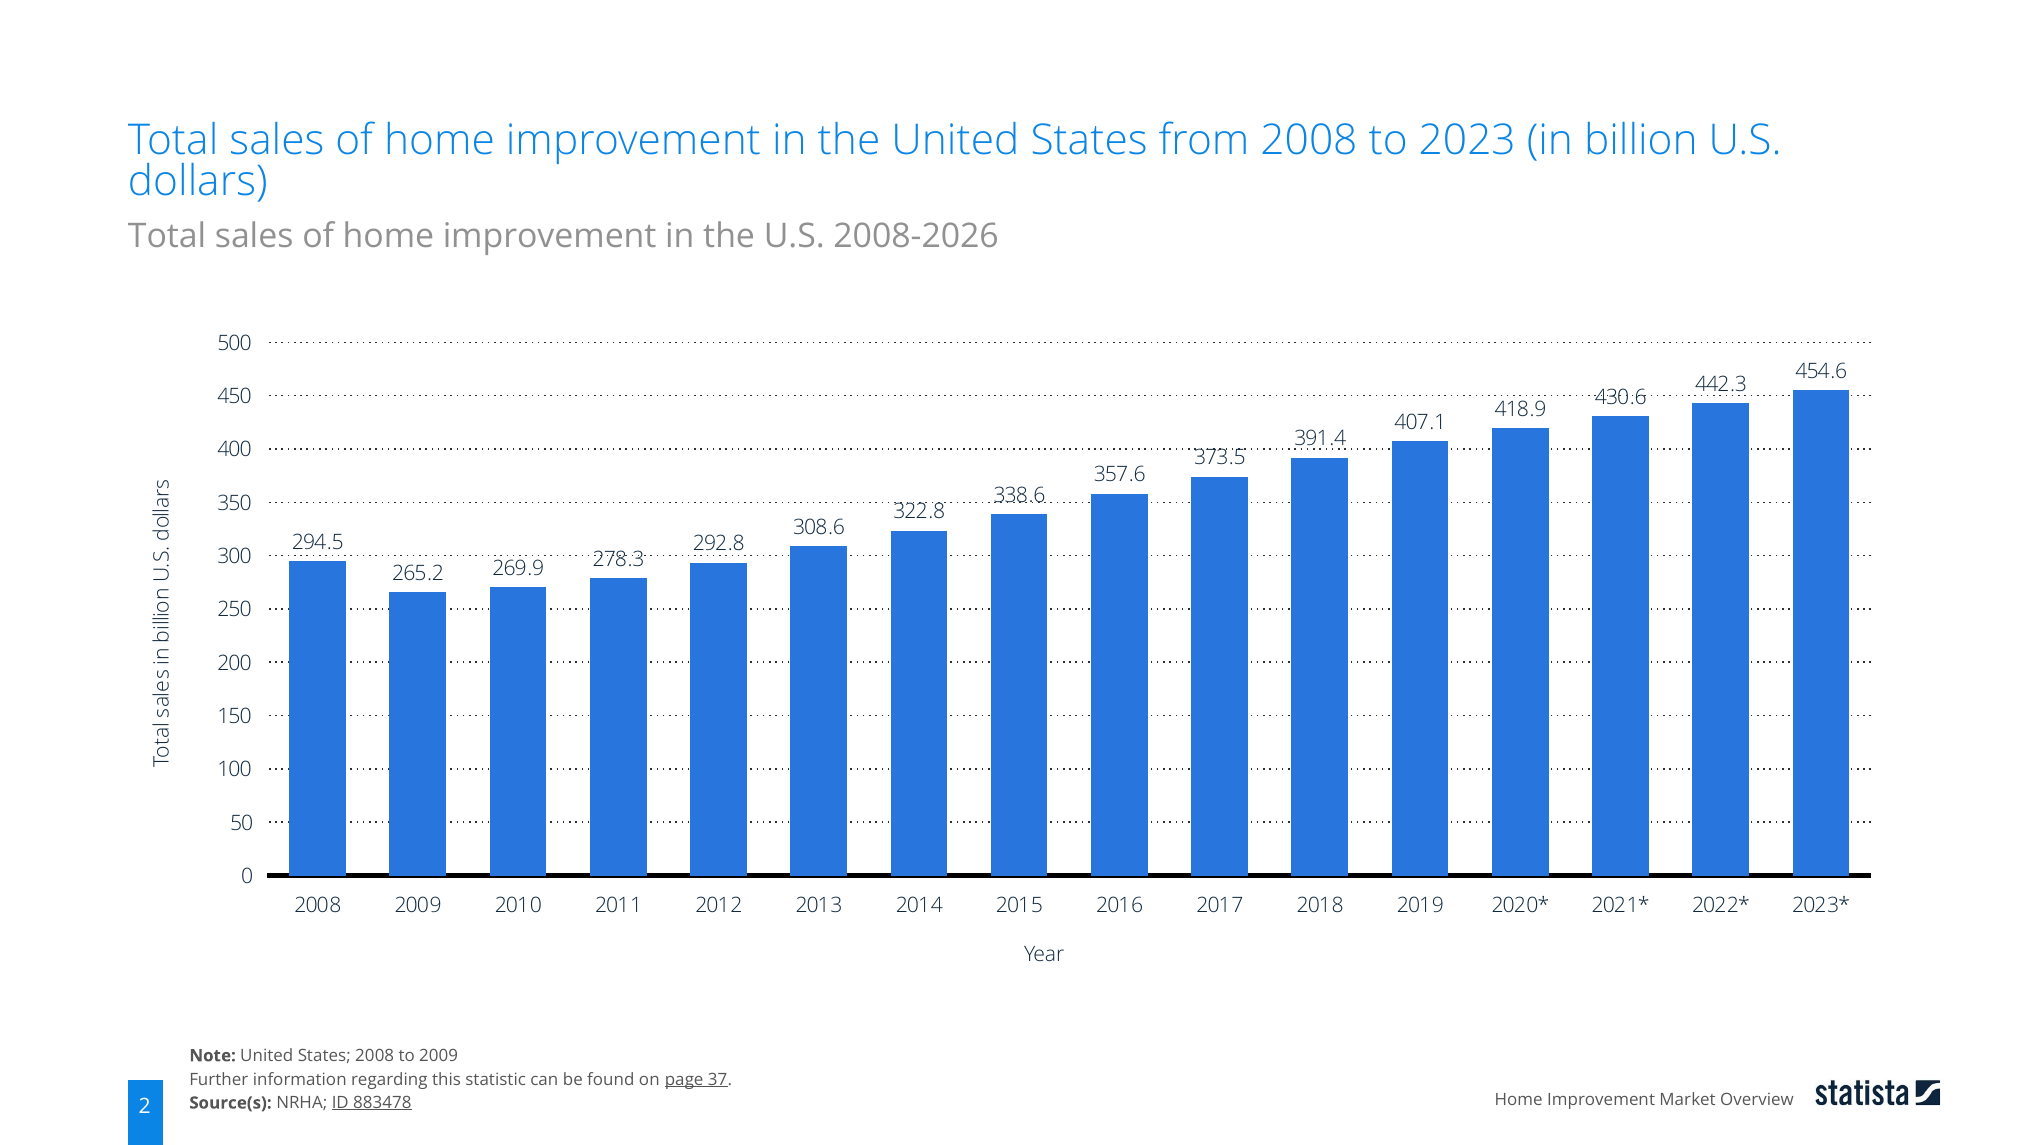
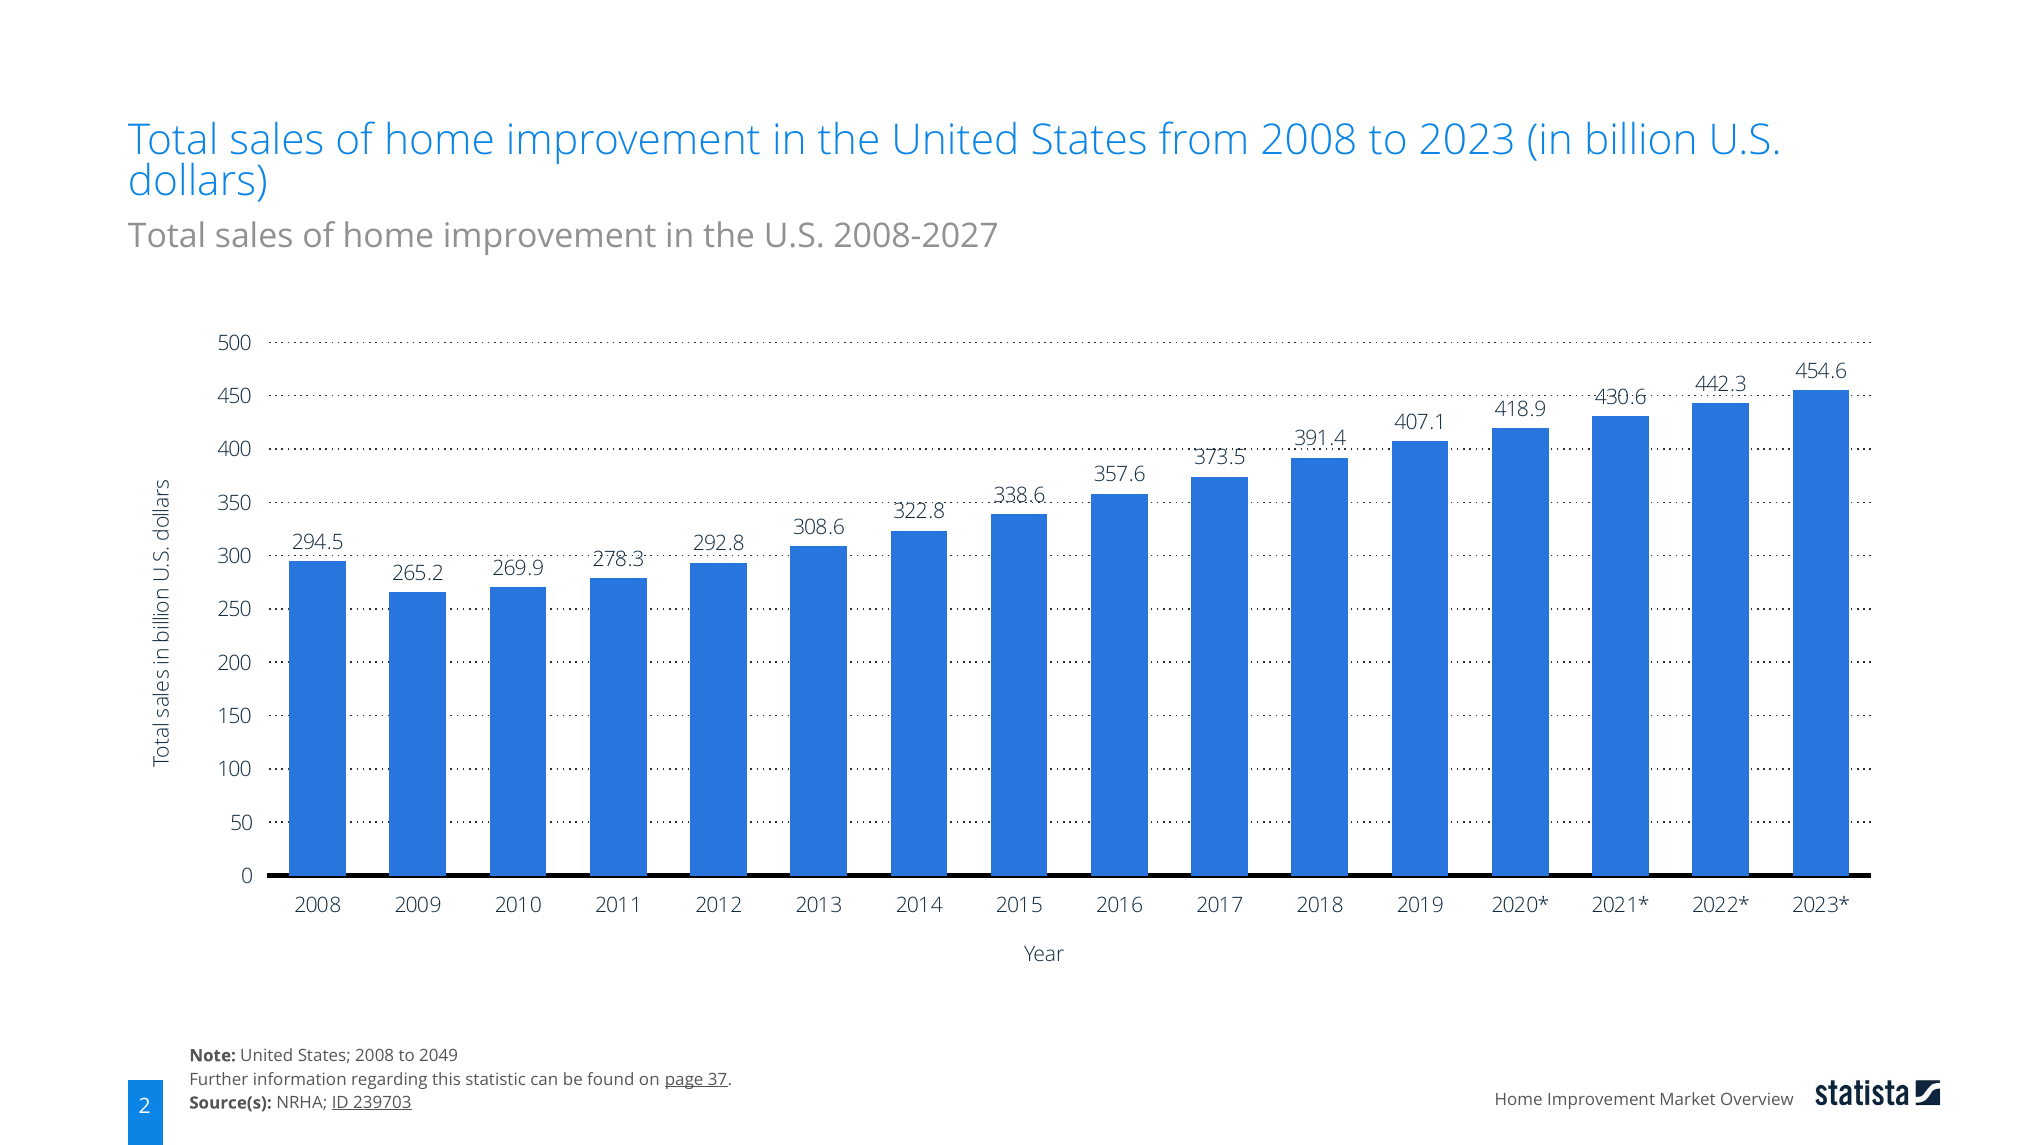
2008-2026: 2008-2026 -> 2008-2027 (916, 236)
to 2009: 2009 -> 2049 (439, 1056)
883478: 883478 -> 239703 (382, 1103)
